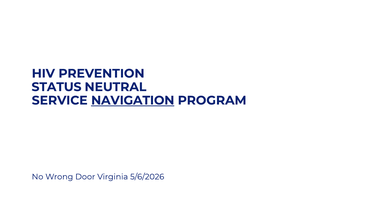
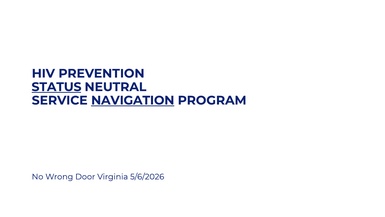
STATUS underline: none -> present (56, 87)
